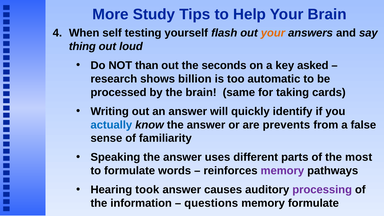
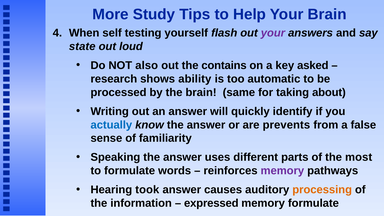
your colour: orange -> purple (273, 33)
thing: thing -> state (82, 46)
than: than -> also (147, 65)
seconds: seconds -> contains (224, 65)
billion: billion -> ability (195, 79)
cards: cards -> about (329, 92)
processing colour: purple -> orange (322, 190)
questions: questions -> expressed (211, 203)
